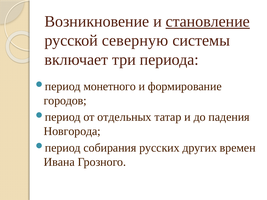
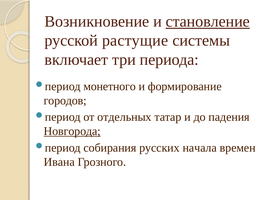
северную: северную -> растущие (135, 41)
Новгорода underline: none -> present (72, 131)
других: других -> начала (200, 148)
